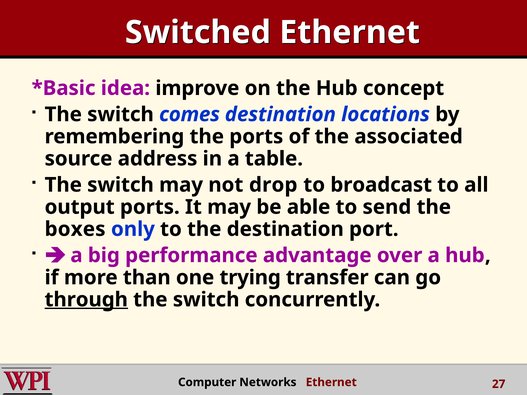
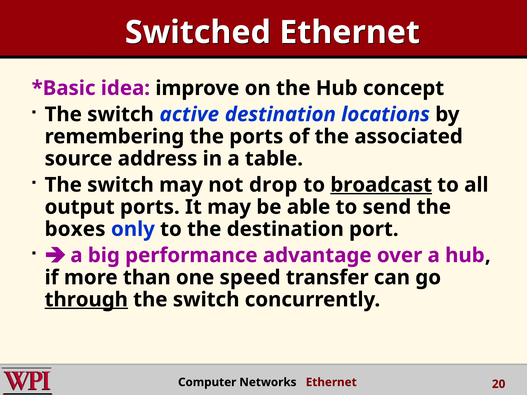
comes: comes -> active (189, 114)
broadcast underline: none -> present (381, 185)
trying: trying -> speed (250, 278)
27: 27 -> 20 (499, 384)
